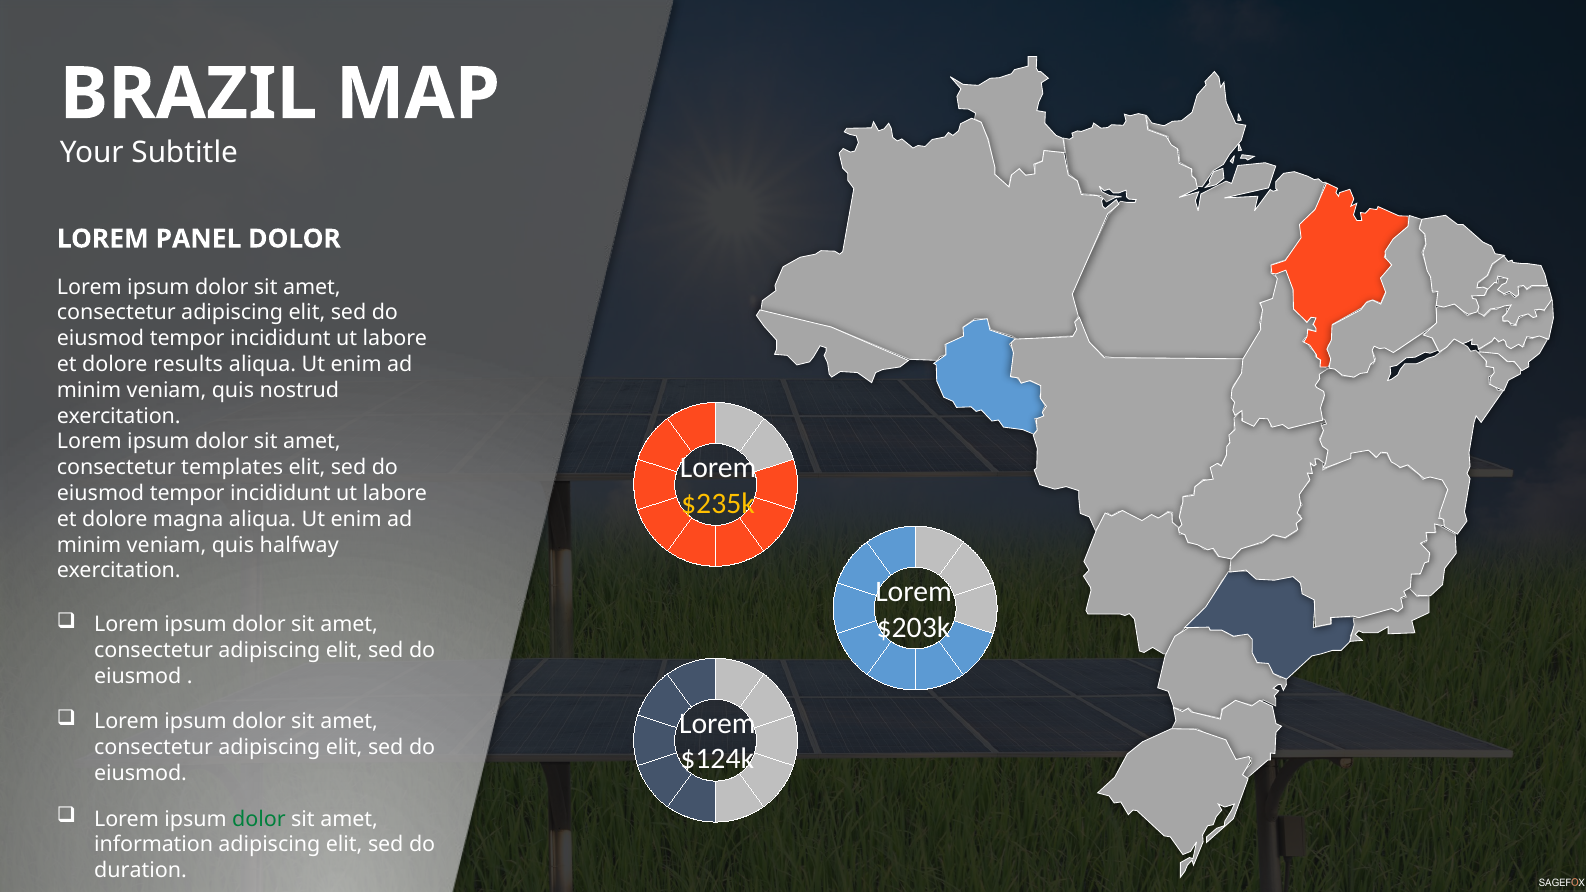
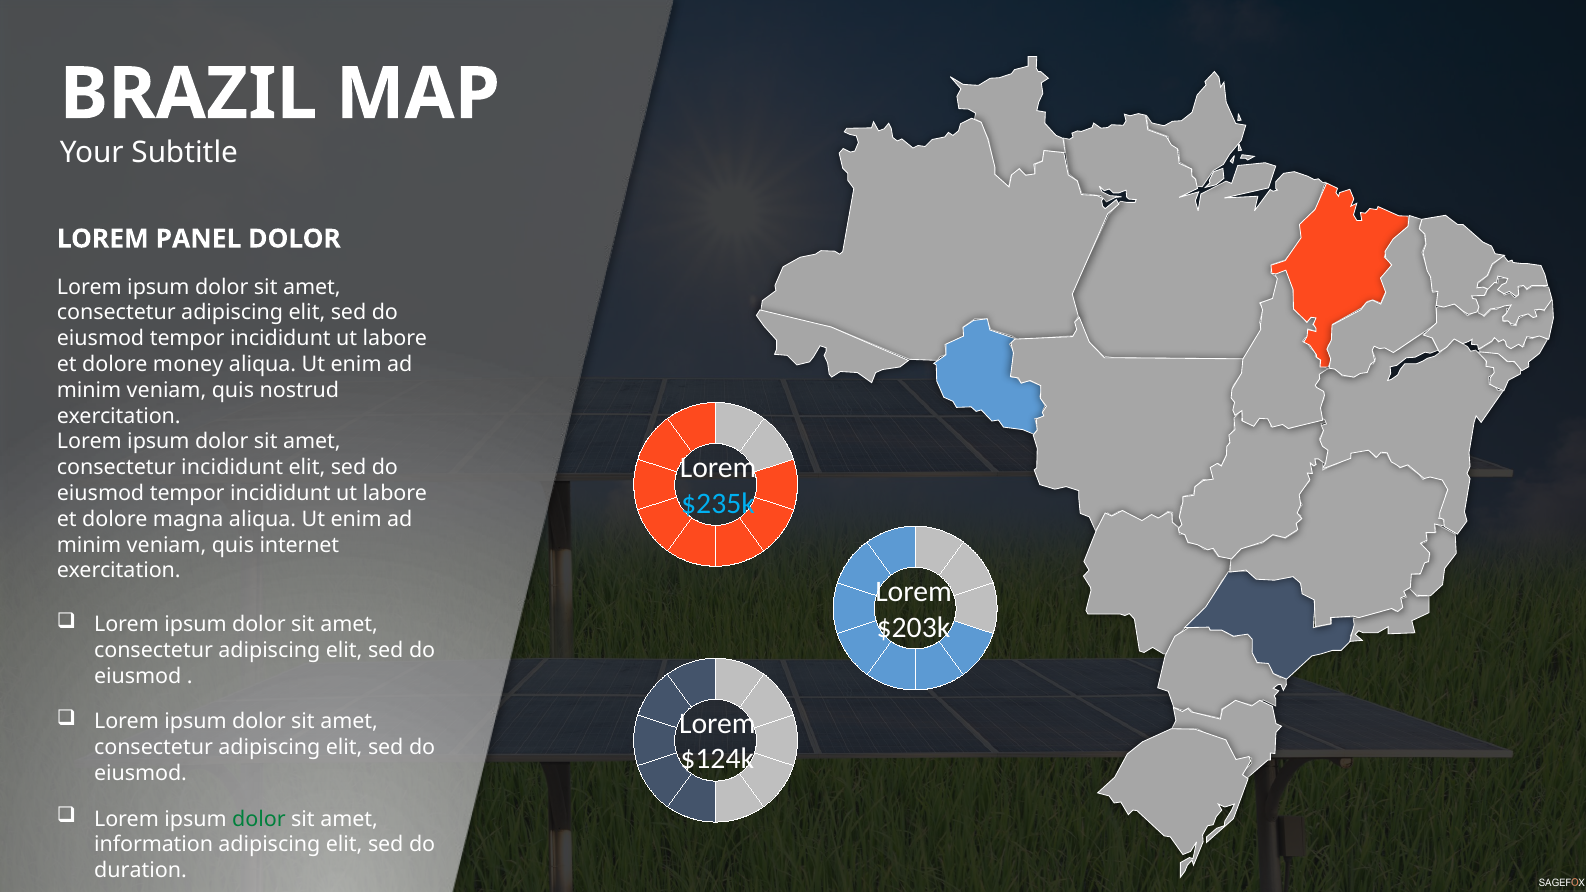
results: results -> money (188, 365)
consectetur templates: templates -> incididunt (232, 468)
$235k colour: yellow -> light blue (718, 504)
halfway: halfway -> internet (299, 545)
